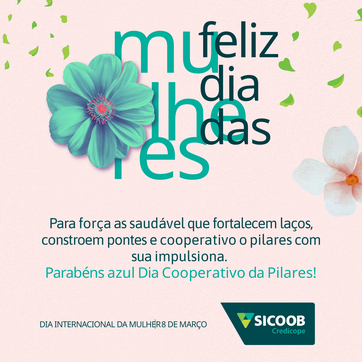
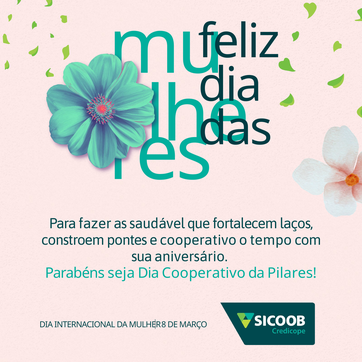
força: força -> fazer (95, 224)
o pilares: pilares -> tempo (271, 240)
impulsiona: impulsiona -> aniversário (191, 257)
azul: azul -> seja (121, 273)
